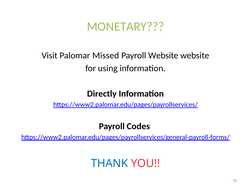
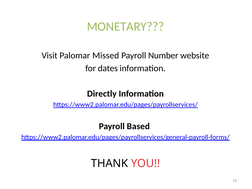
Payroll Website: Website -> Number (163, 55)
using: using -> dates (108, 68)
Codes: Codes -> Based (138, 126)
THANK colour: blue -> black (109, 163)
